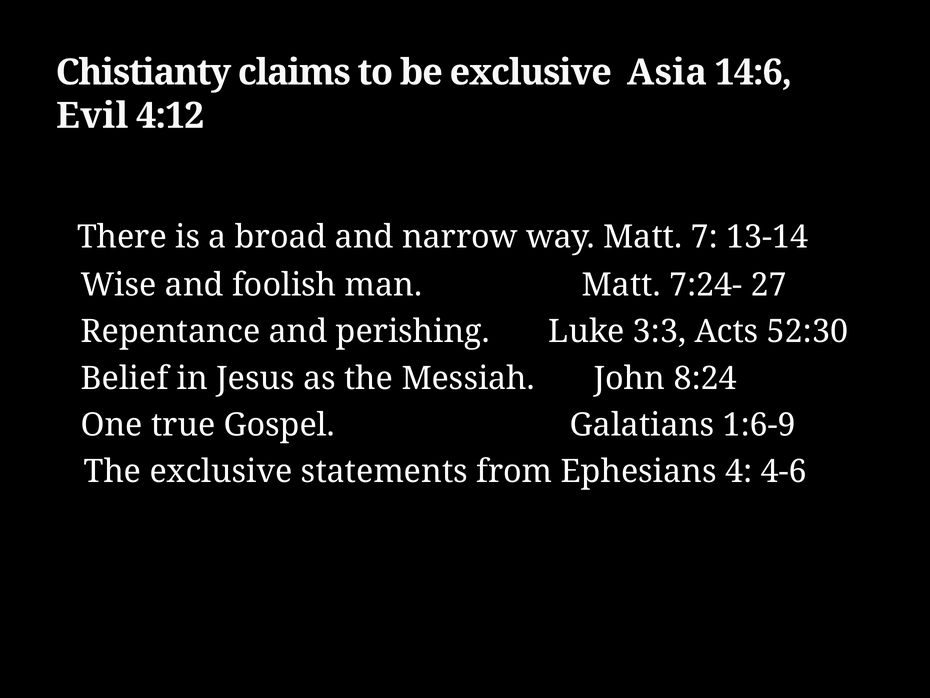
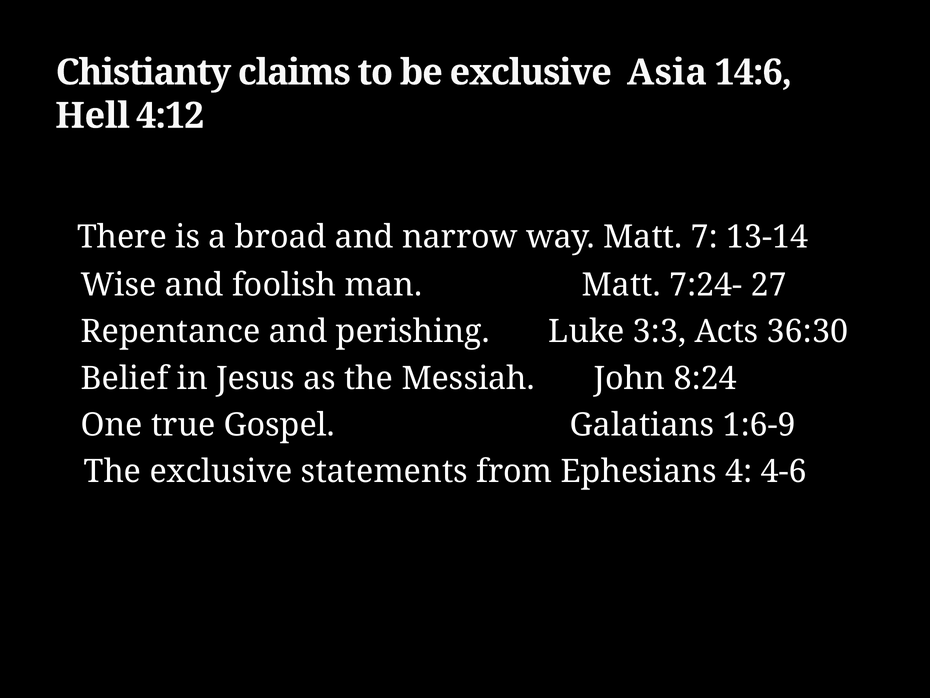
Evil: Evil -> Hell (93, 116)
52:30: 52:30 -> 36:30 (807, 332)
